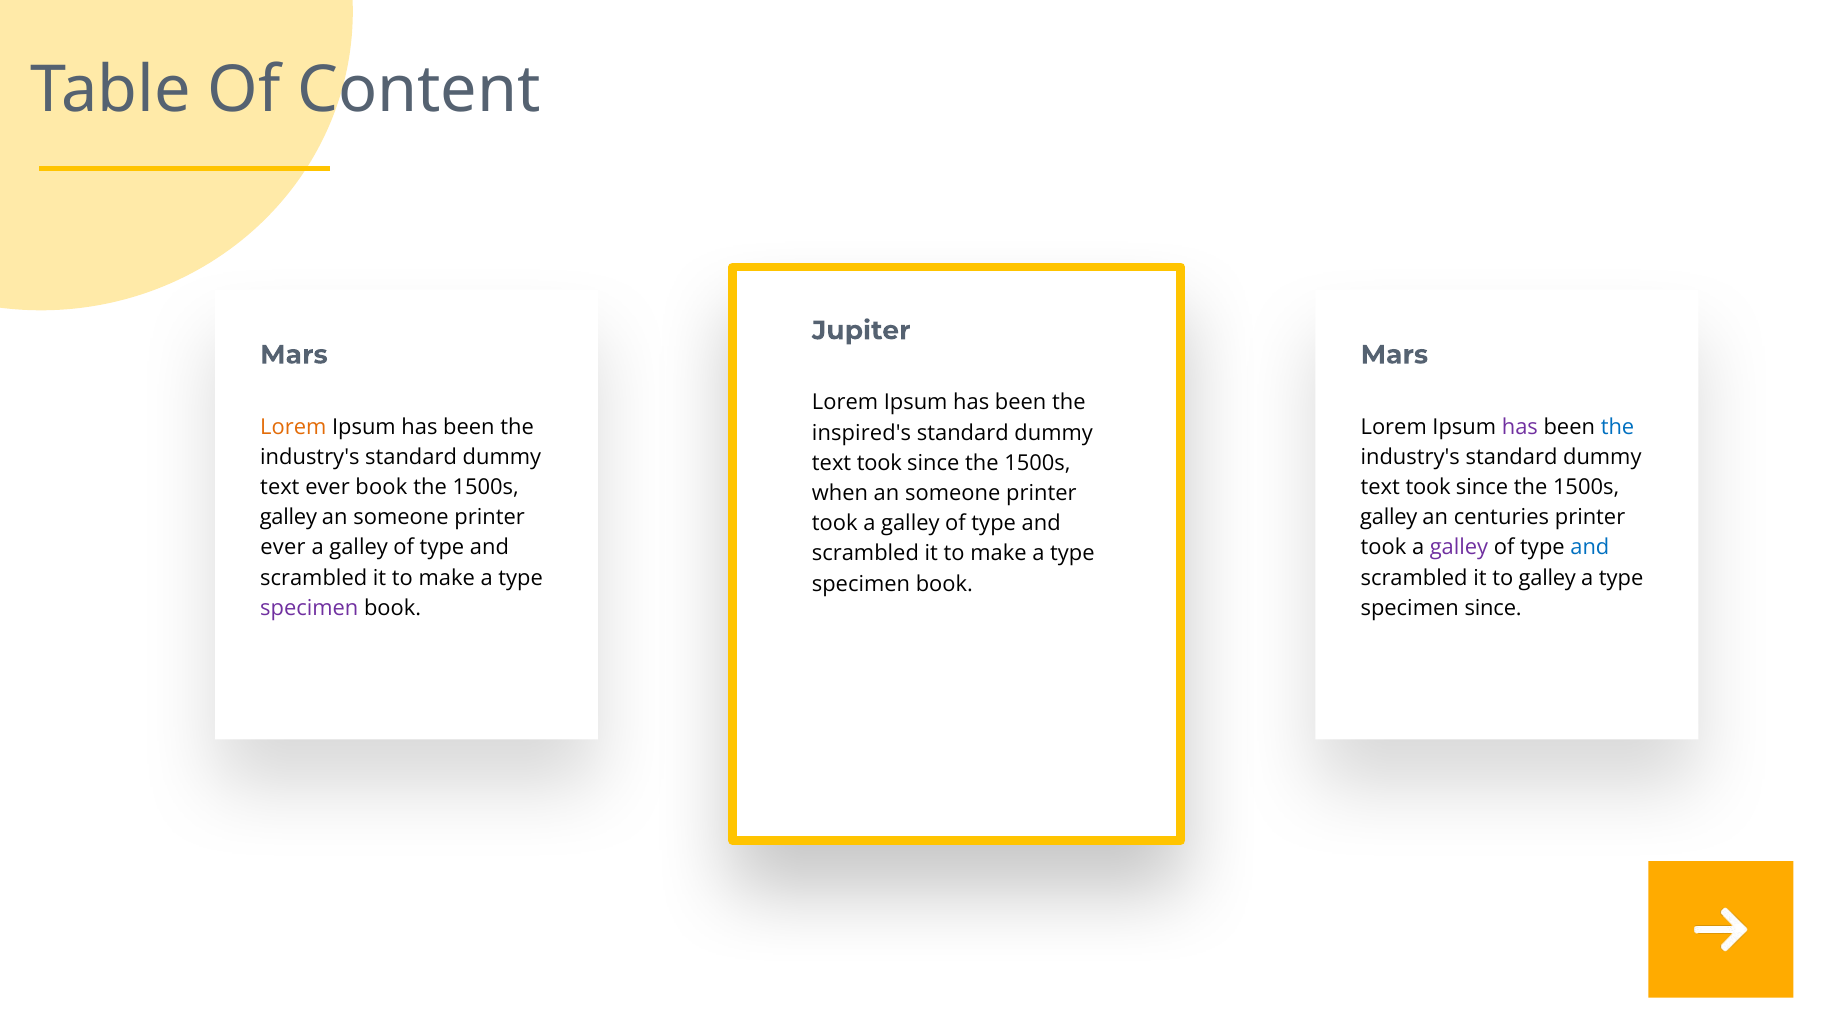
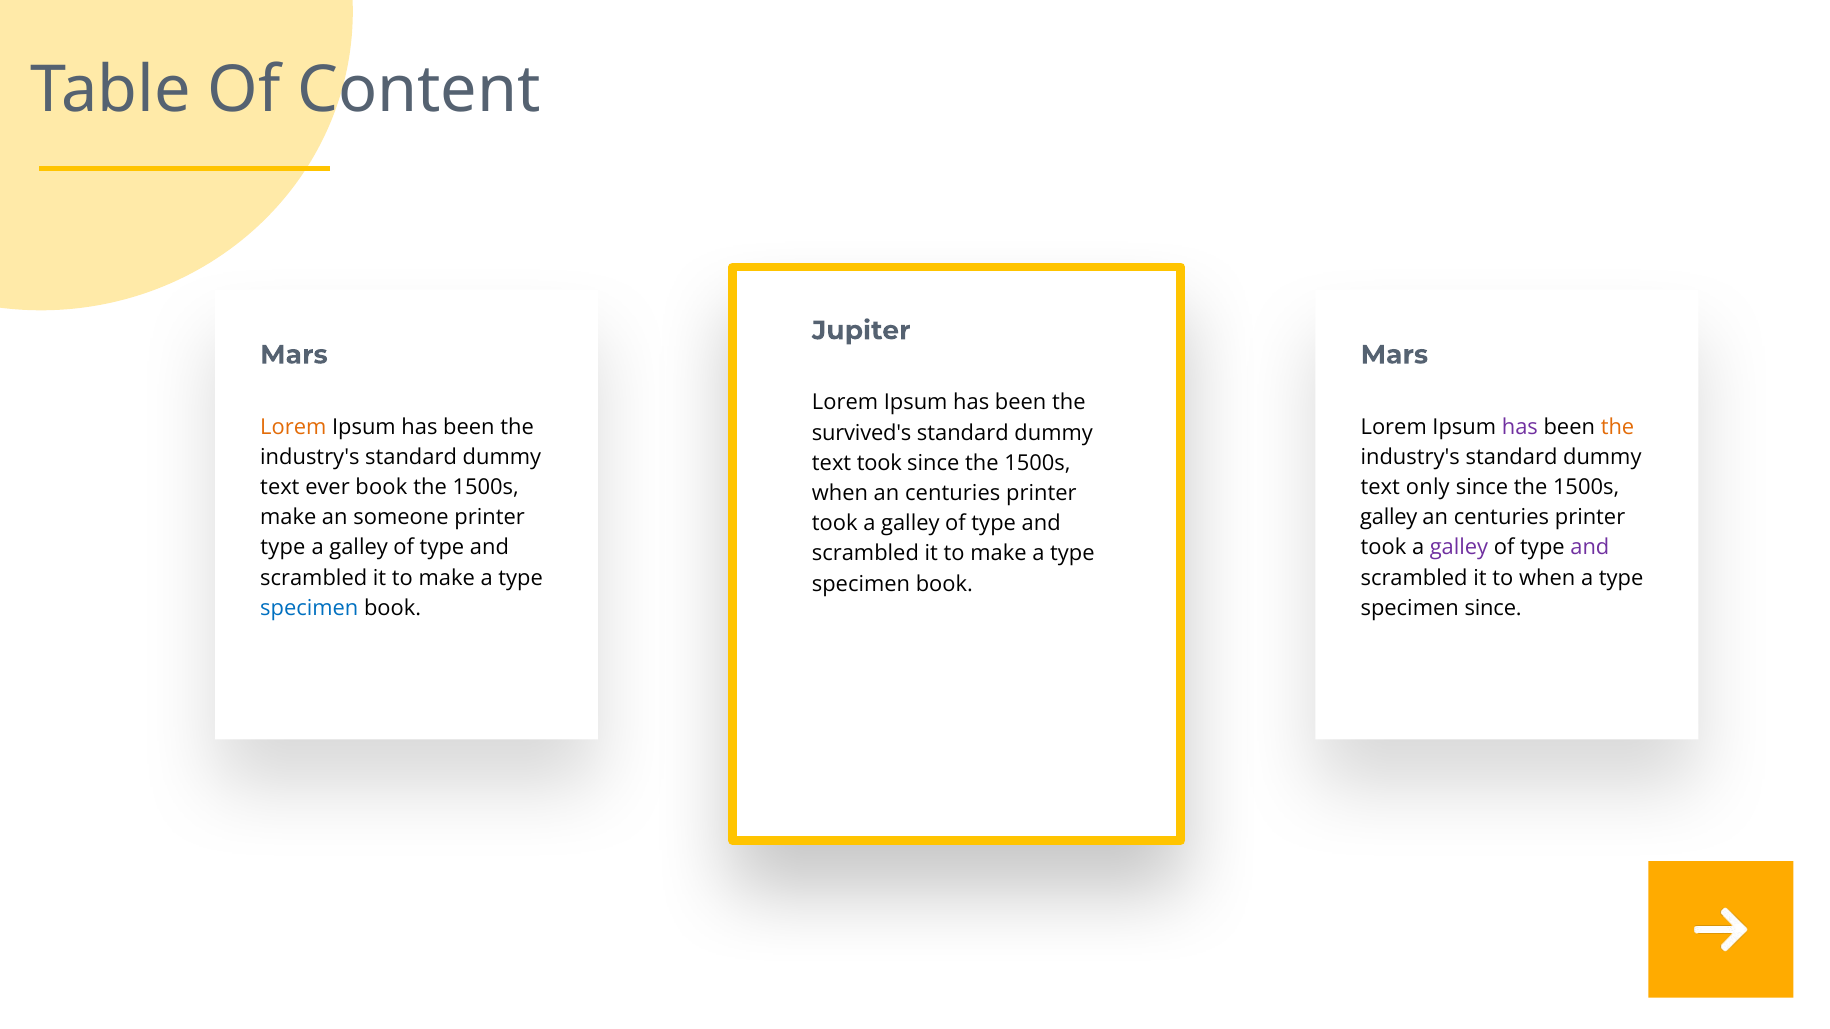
the colour: blue -> orange (1618, 427)
inspired's: inspired's -> survived's (862, 433)
took: took -> only (1428, 487)
when an someone: someone -> centuries (953, 493)
galley: galley -> make (288, 518)
ever: ever -> type (283, 548)
and colour: blue -> purple (1590, 548)
to galley: galley -> when (1547, 578)
specimen colour: purple -> blue (309, 608)
